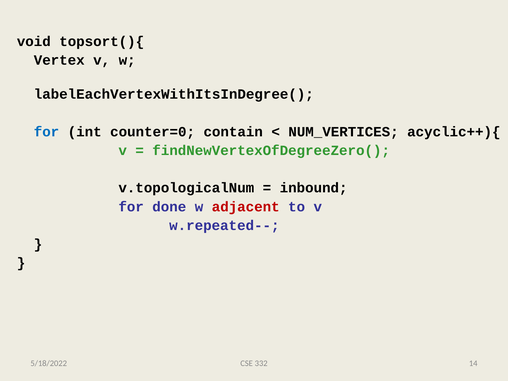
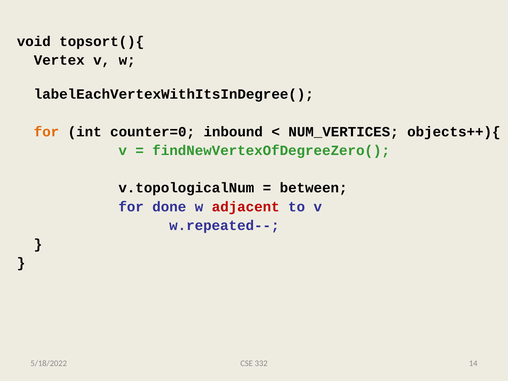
for colour: blue -> orange (46, 132)
contain: contain -> inbound (233, 132)
acyclic++){: acyclic++){ -> objects++){ (454, 132)
inbound: inbound -> between (314, 188)
